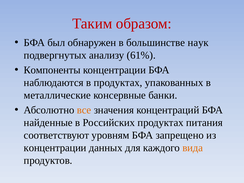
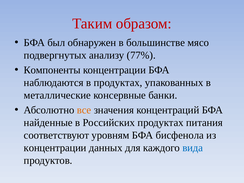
наук: наук -> мясо (198, 43)
61%: 61% -> 77% (141, 55)
запрещено: запрещено -> бисфенола (180, 135)
вида colour: orange -> blue (193, 148)
